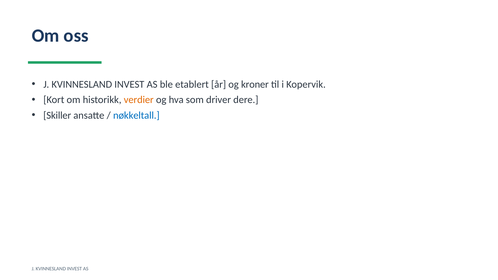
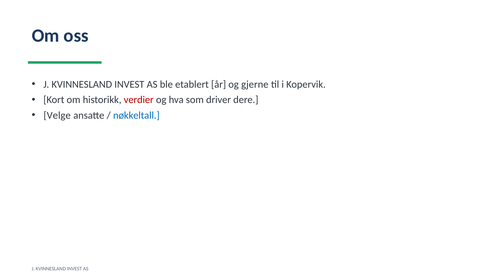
kroner: kroner -> gjerne (255, 84)
verdier colour: orange -> red (139, 100)
Skiller: Skiller -> Velge (57, 115)
